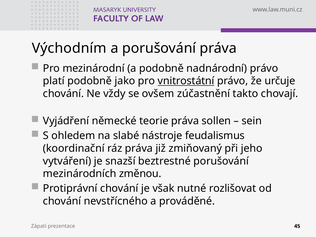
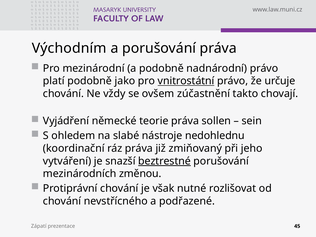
feudalismus: feudalismus -> nedohlednu (215, 136)
beztrestné underline: none -> present (164, 161)
prováděné: prováděné -> podřazené (187, 201)
